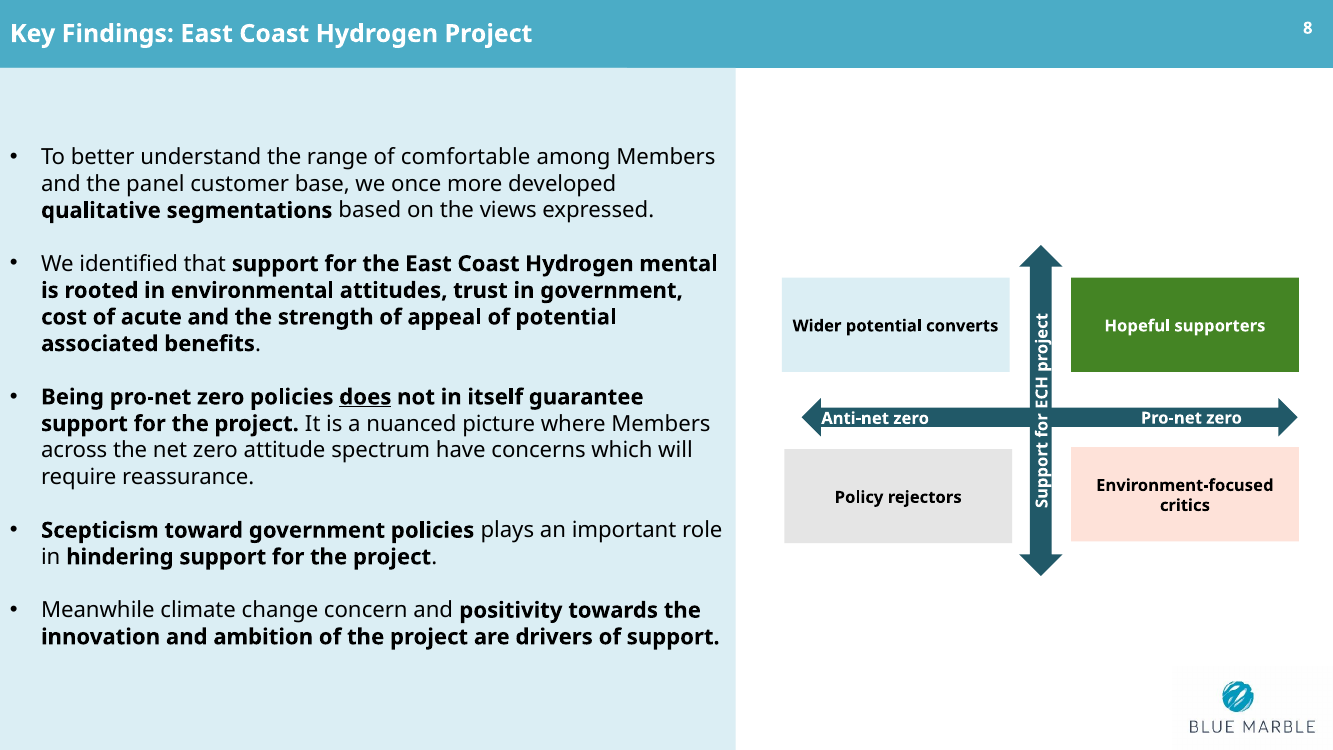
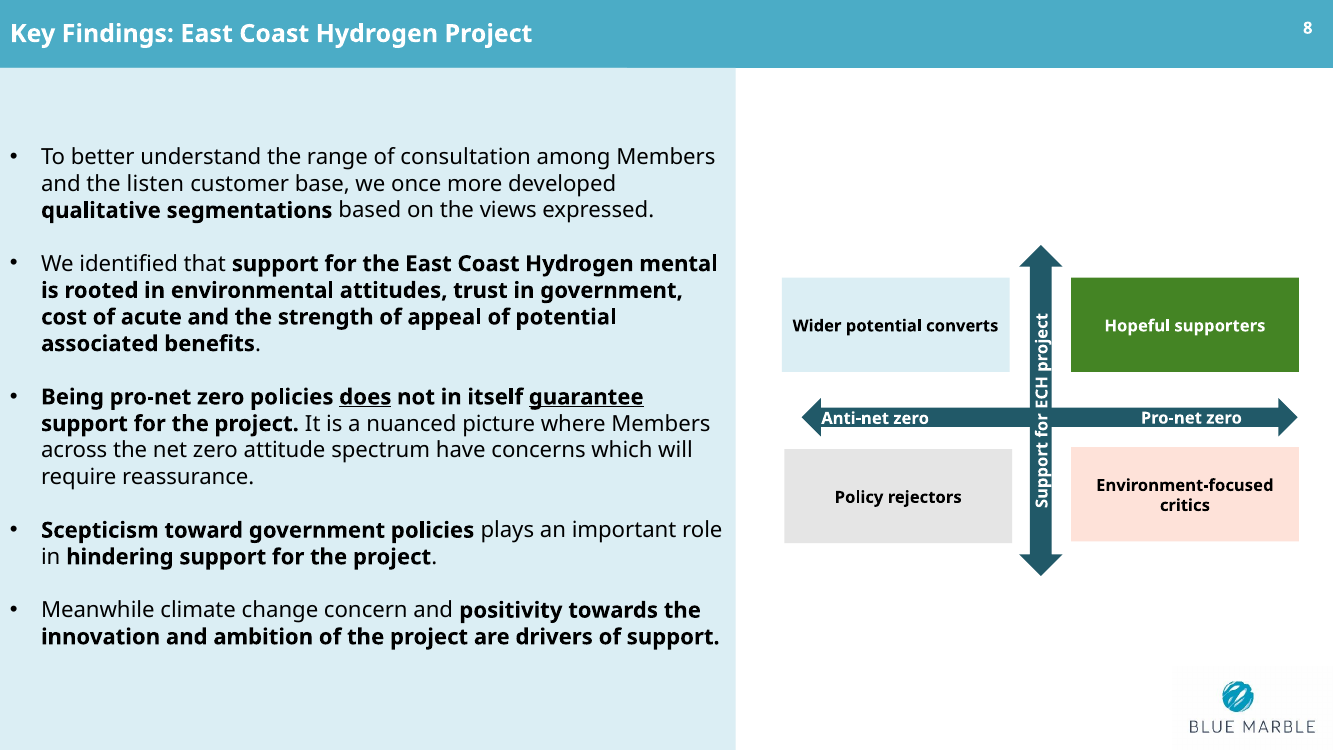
comfortable: comfortable -> consultation (466, 157)
panel: panel -> listen (155, 184)
guarantee underline: none -> present (586, 397)
